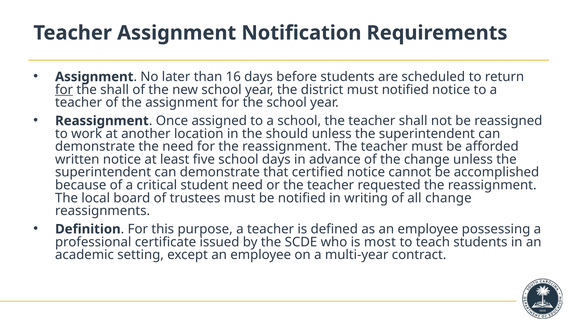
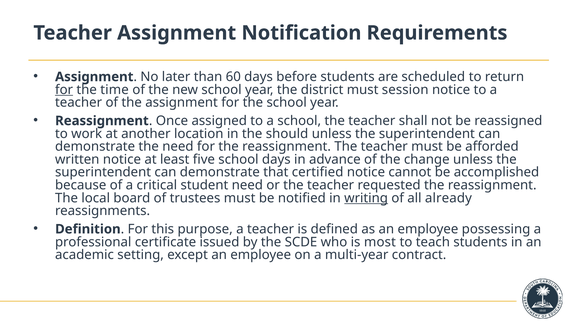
16: 16 -> 60 (233, 77)
the shall: shall -> time (115, 90)
must notified: notified -> session (405, 90)
writing underline: none -> present (366, 198)
all change: change -> already (448, 198)
